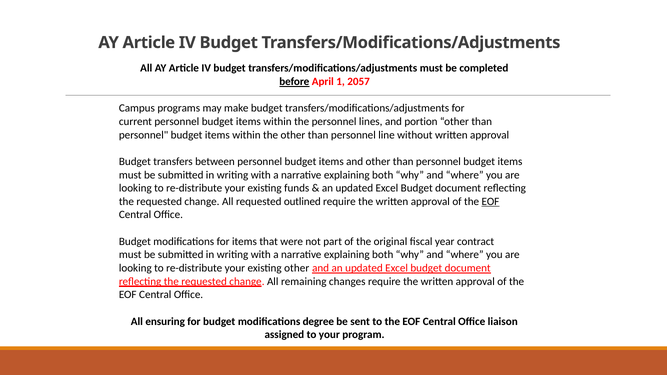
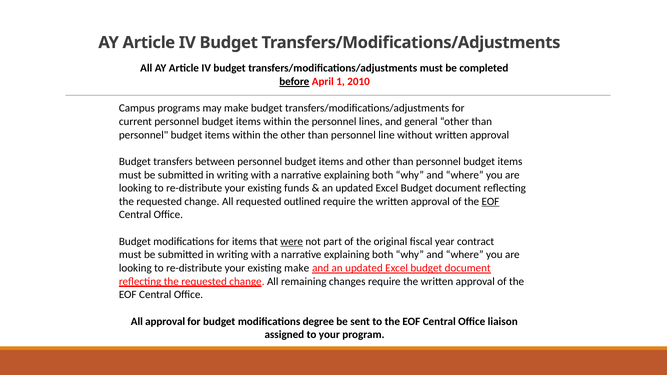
2057: 2057 -> 2010 (359, 82)
portion: portion -> general (421, 122)
were underline: none -> present (292, 242)
existing other: other -> make (297, 268)
All ensuring: ensuring -> approval (165, 322)
